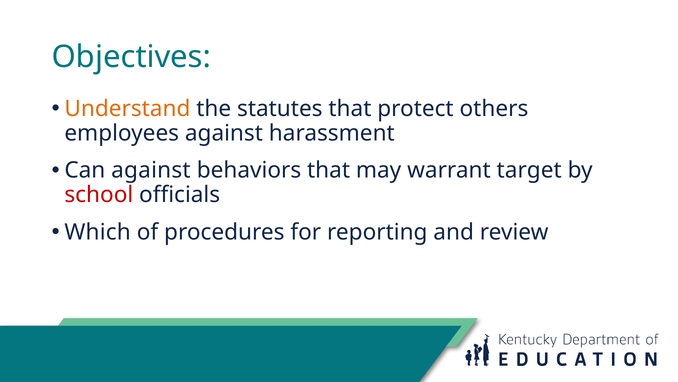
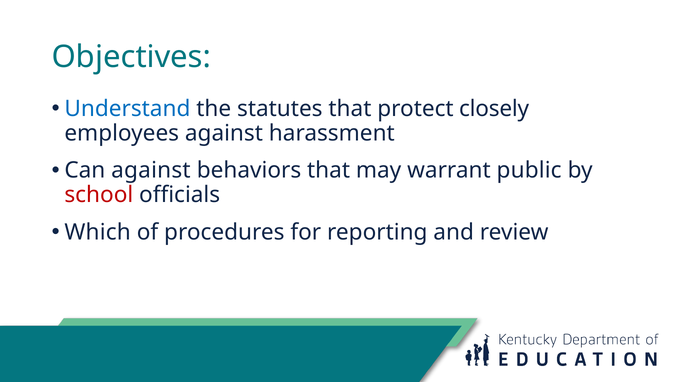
Understand colour: orange -> blue (127, 109)
others: others -> closely (494, 109)
target: target -> public (529, 170)
